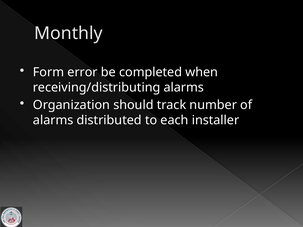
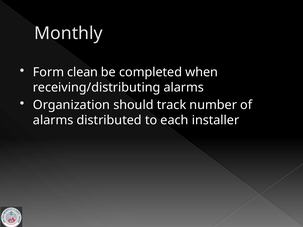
error: error -> clean (83, 72)
